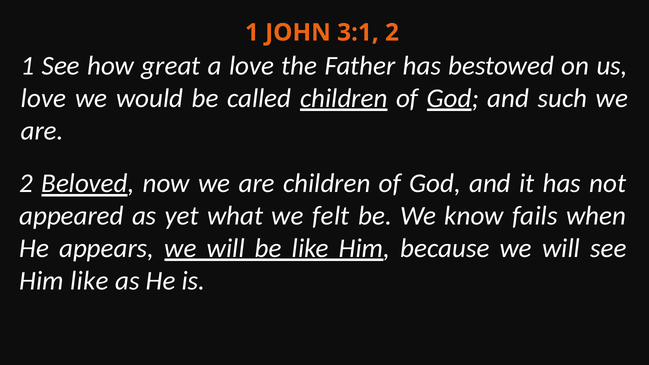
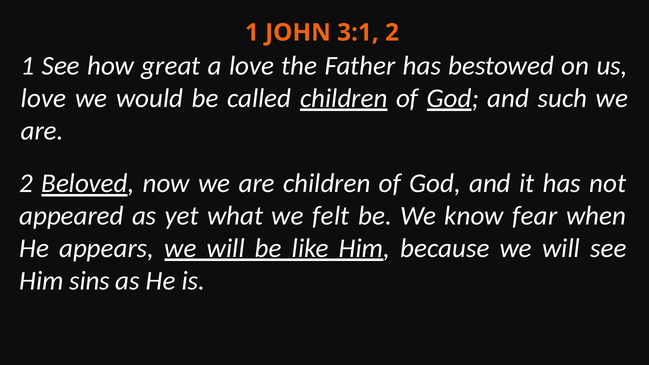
fails: fails -> fear (535, 216)
Him like: like -> sins (90, 281)
